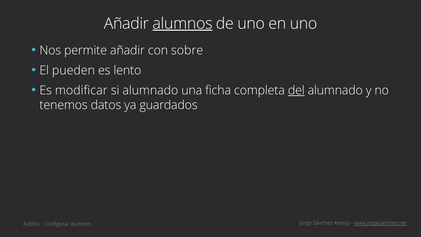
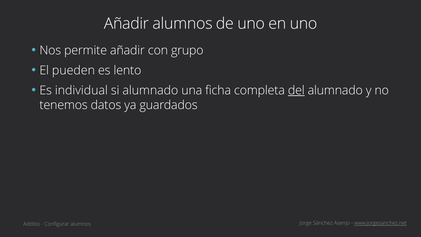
alumnos underline: present -> none (182, 23)
sobre: sobre -> grupo (187, 50)
modificar: modificar -> individual (81, 90)
